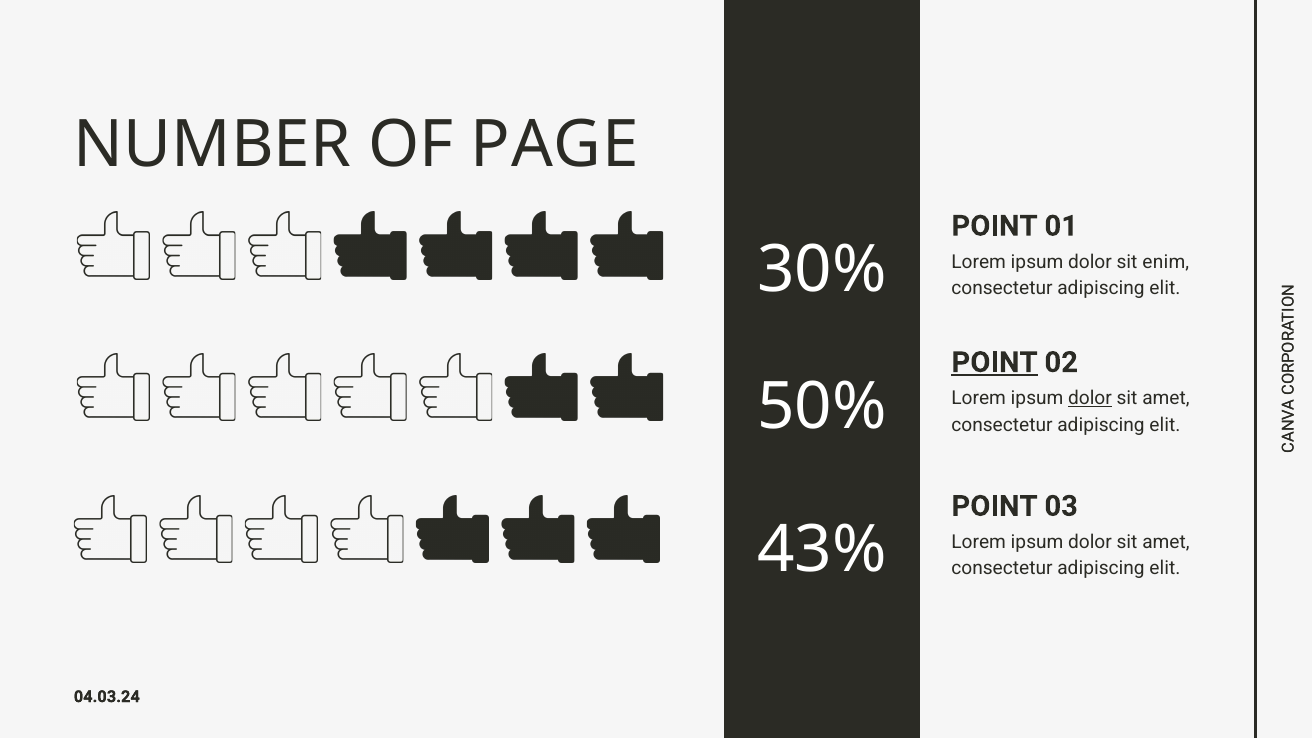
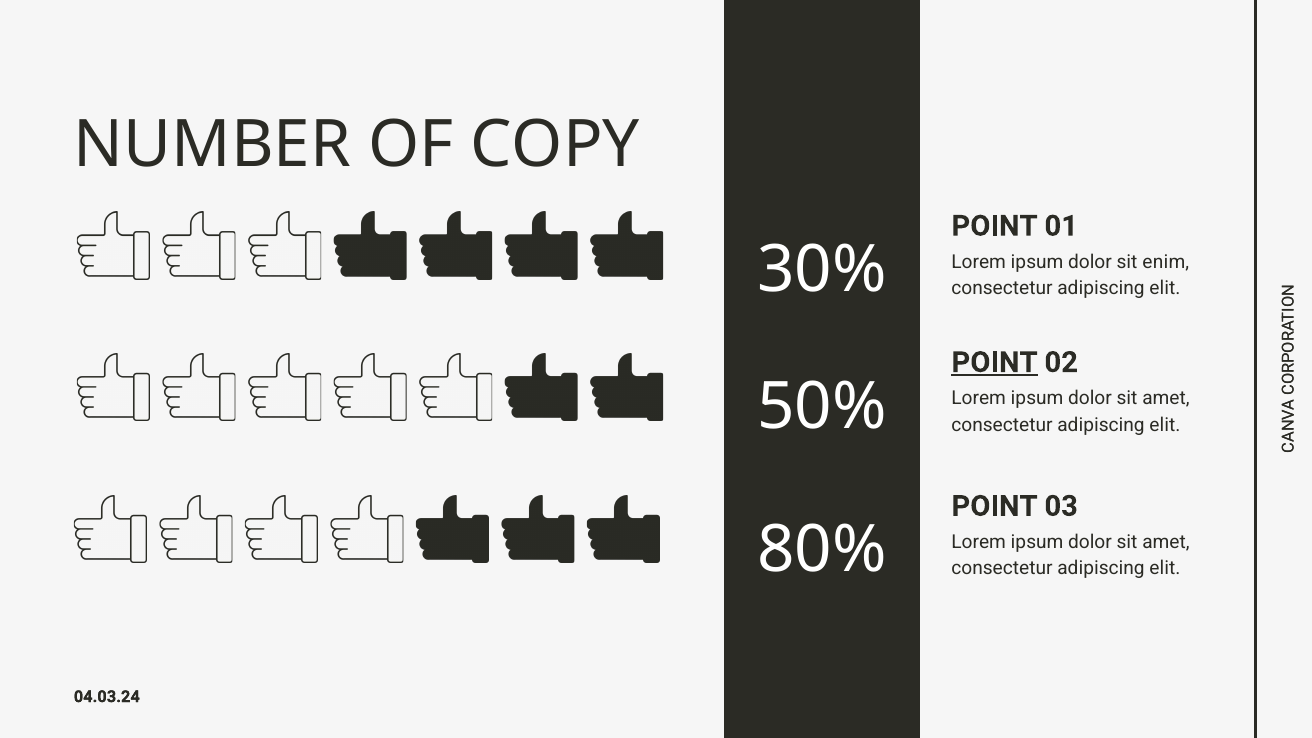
PAGE: PAGE -> COPY (555, 144)
dolor underline: present -> none (1090, 398)
43%: 43% -> 80% (822, 550)
